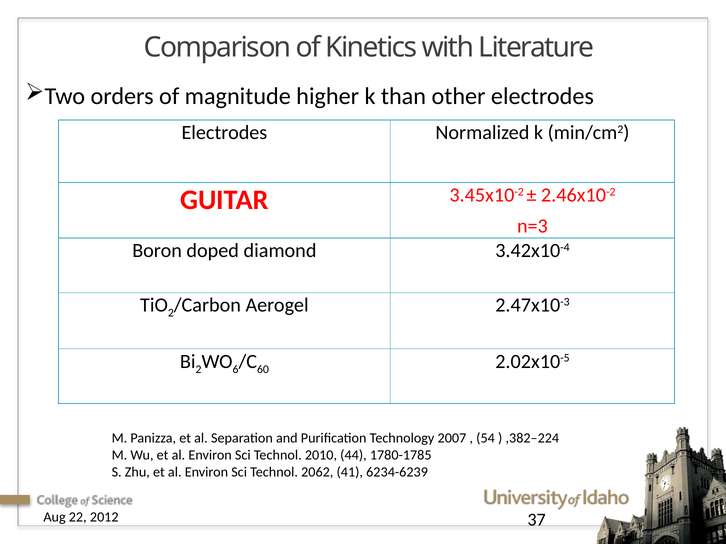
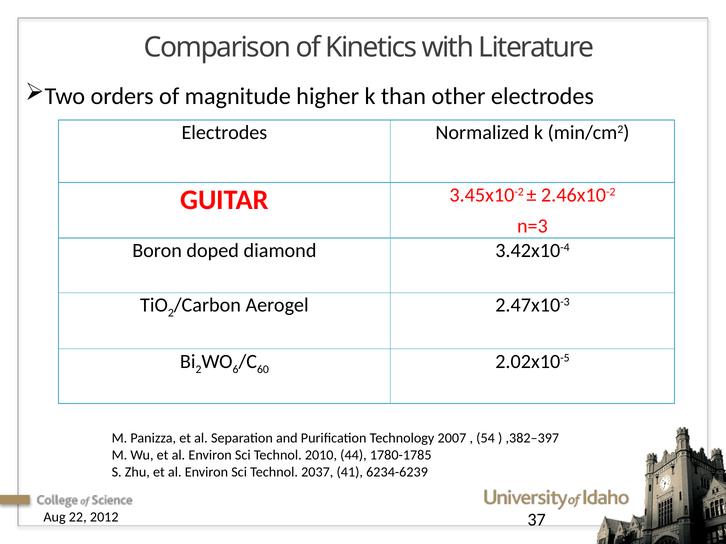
,382–224: ,382–224 -> ,382–397 (532, 439)
2062: 2062 -> 2037 (317, 473)
